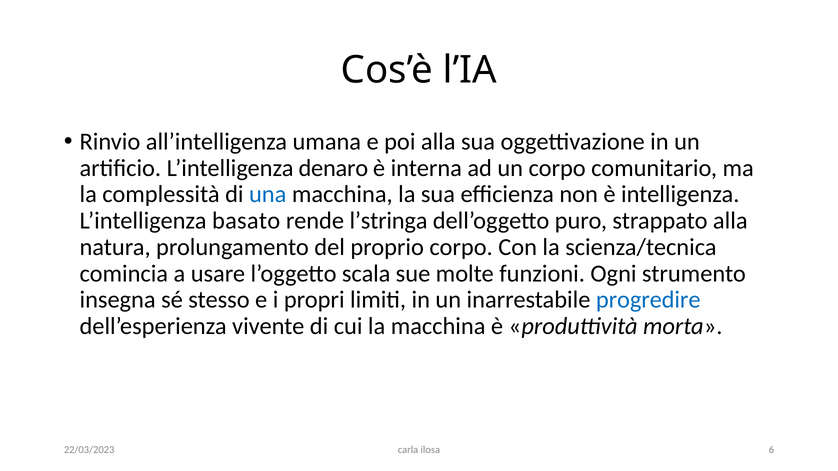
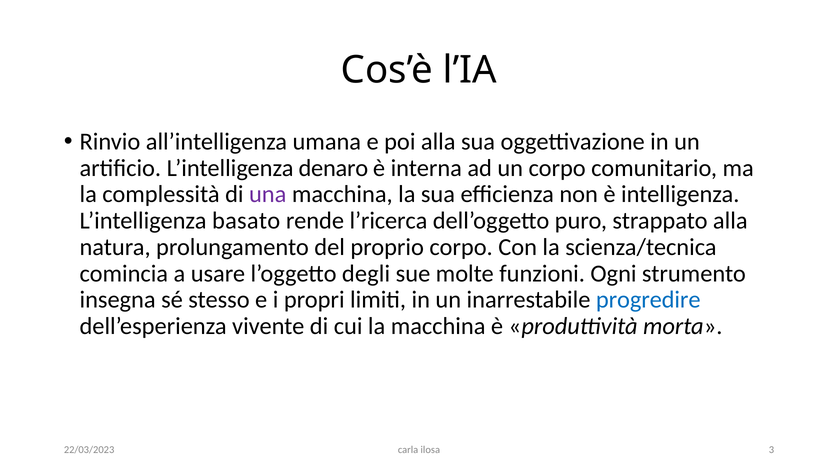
una colour: blue -> purple (268, 194)
l’stringa: l’stringa -> l’ricerca (388, 221)
scala: scala -> degli (366, 274)
6: 6 -> 3 (771, 450)
